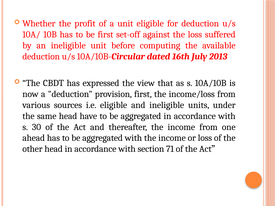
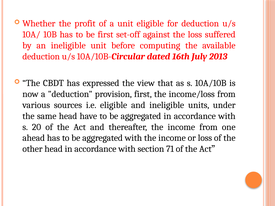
30: 30 -> 20 (37, 127)
